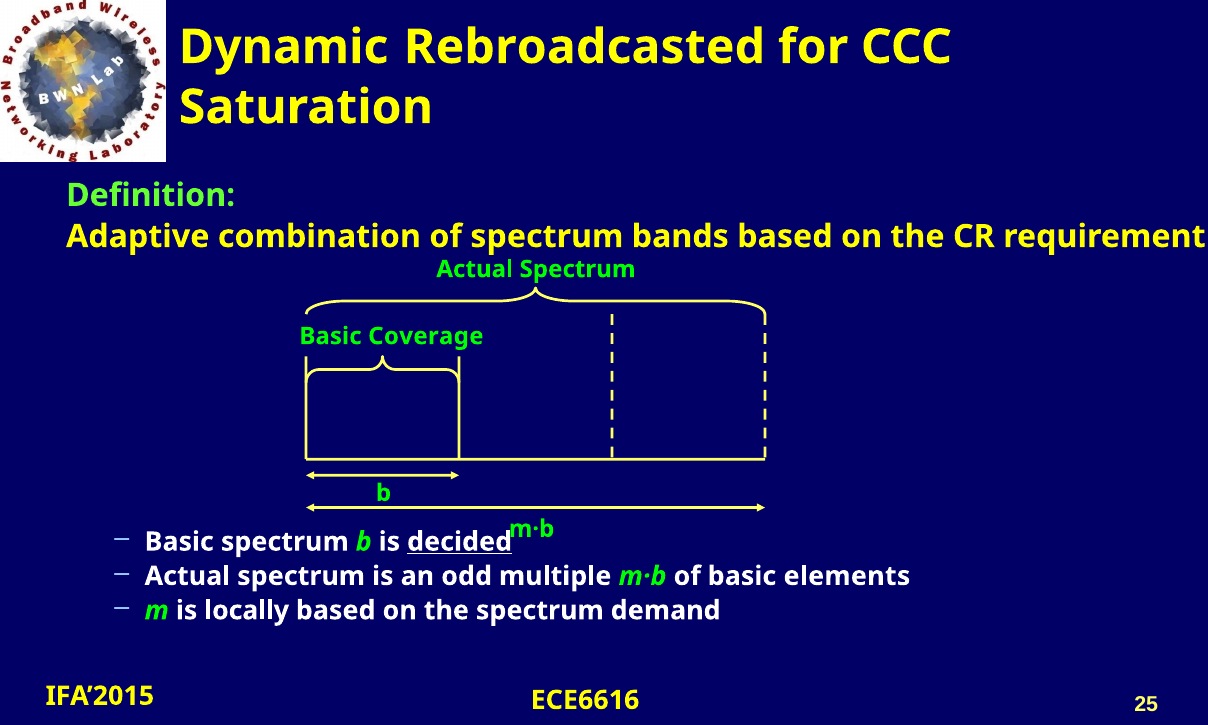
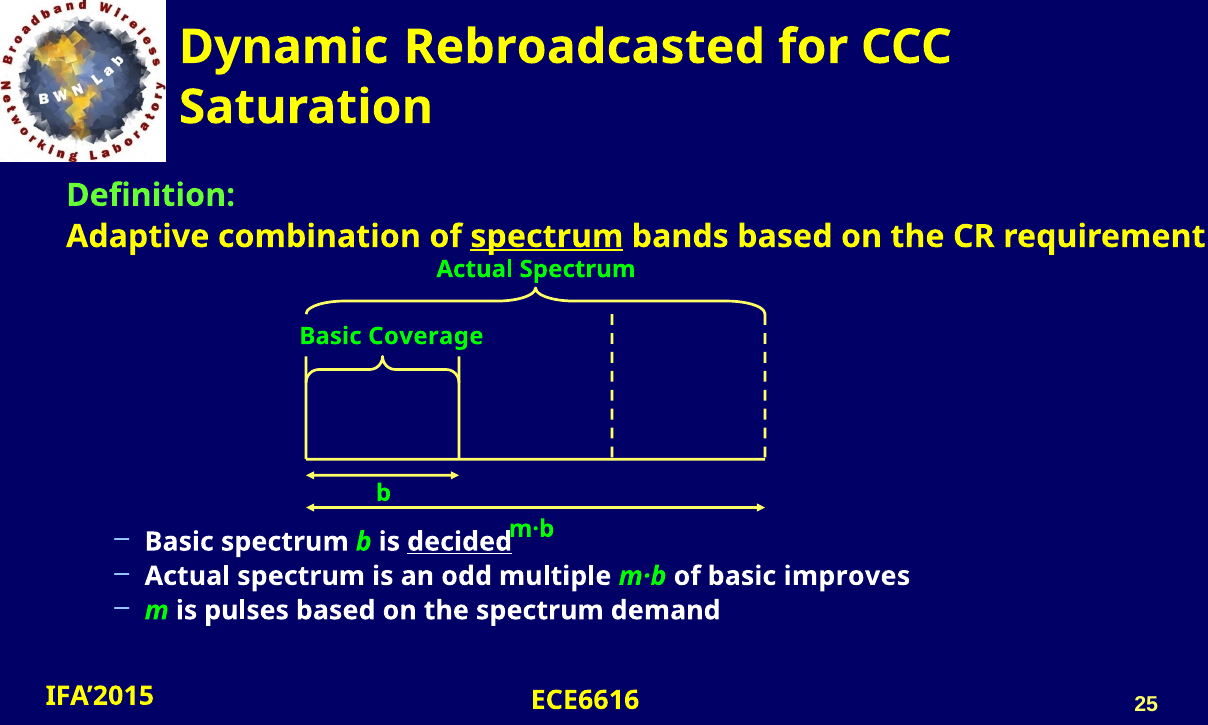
spectrum underline: none -> present (547, 236)
elements: elements -> improves (847, 576)
locally: locally -> pulses (247, 610)
